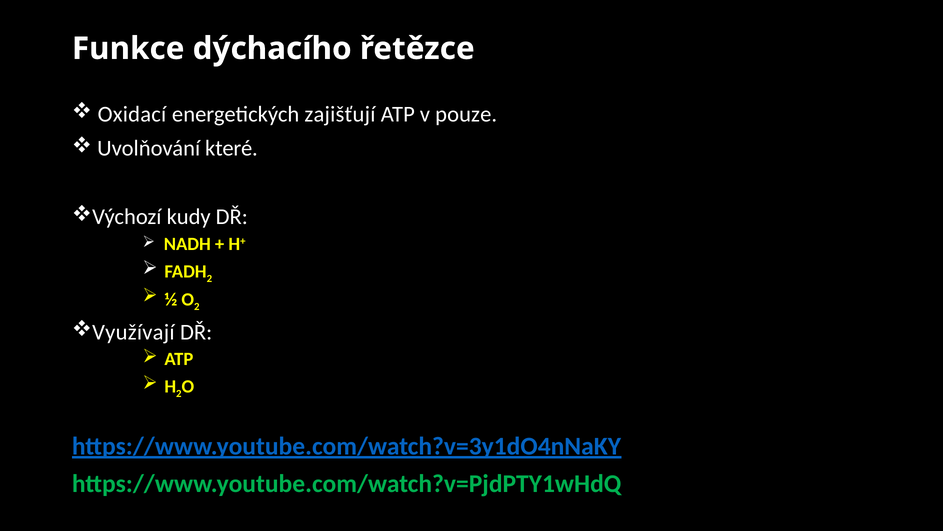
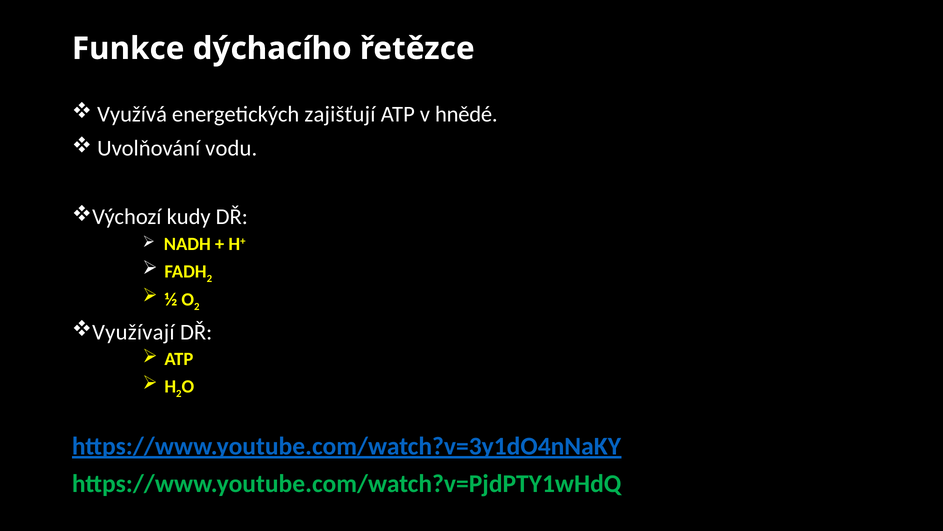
Oxidací: Oxidací -> Využívá (132, 114)
pouze: pouze -> hnědé (466, 114)
které: které -> vodu (231, 148)
